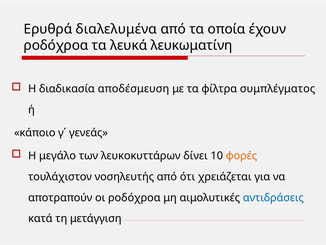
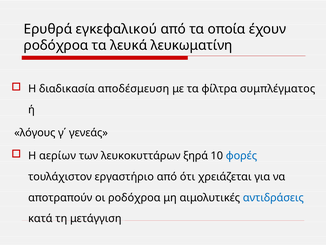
διαλελυμένα: διαλελυμένα -> εγκεφαλικού (116, 29)
κάποιο: κάποιο -> λόγους (35, 133)
μεγάλο: μεγάλο -> αερίων (57, 156)
δίνει: δίνει -> ξηρά (196, 156)
φορές colour: orange -> blue (241, 156)
νοσηλευτής: νοσηλευτής -> εργαστήριο (124, 176)
